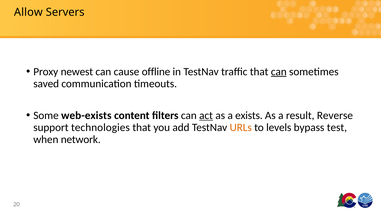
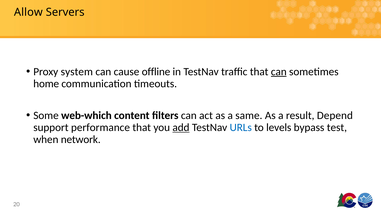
newest: newest -> system (77, 72)
saved: saved -> home (46, 84)
web-exists: web-exists -> web-which (86, 116)
act underline: present -> none (206, 116)
exists: exists -> same (249, 116)
Reverse: Reverse -> Depend (335, 116)
technologies: technologies -> performance (100, 128)
add underline: none -> present (181, 128)
URLs colour: orange -> blue (241, 128)
